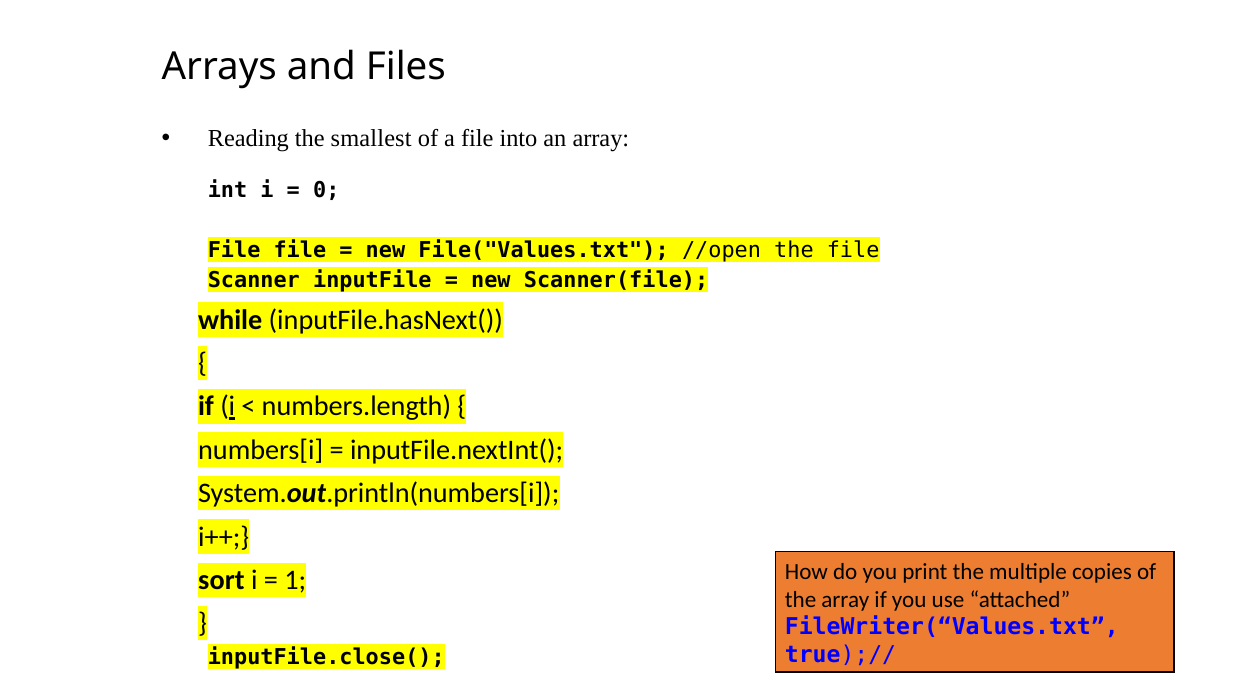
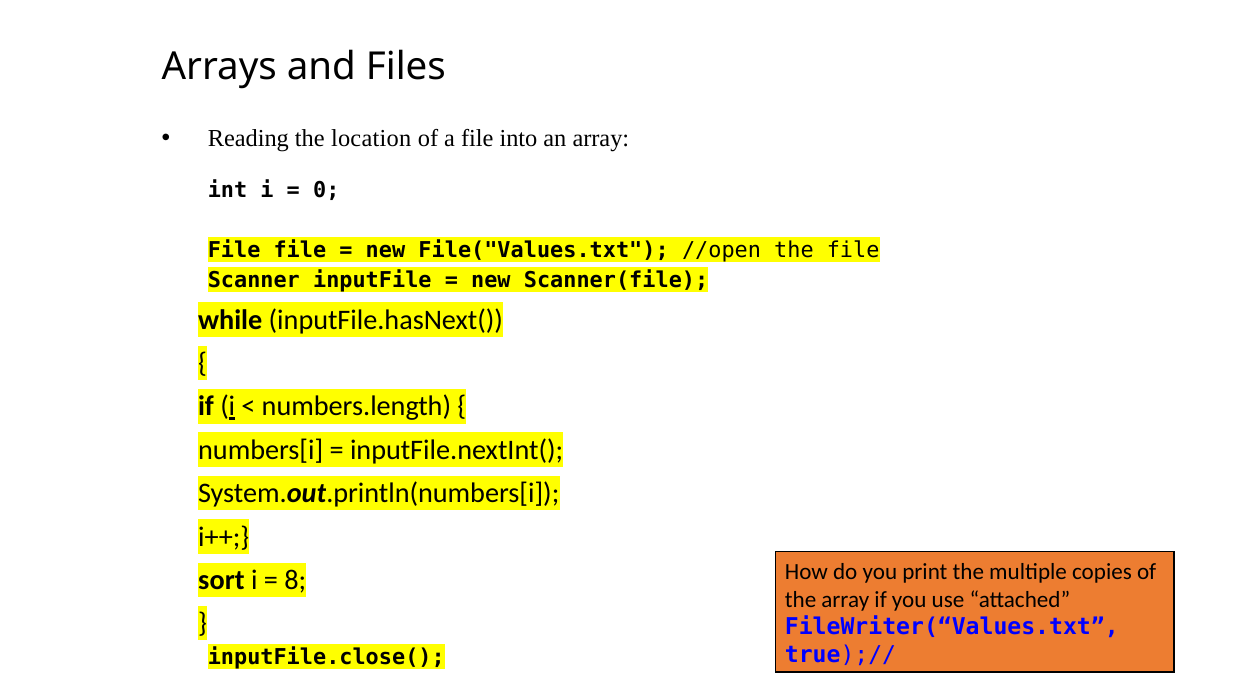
smallest: smallest -> location (371, 138)
1: 1 -> 8 (295, 580)
